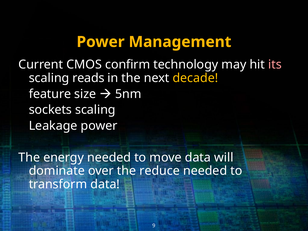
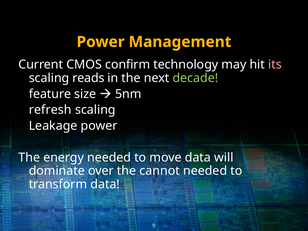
decade colour: yellow -> light green (195, 78)
sockets: sockets -> refresh (50, 110)
reduce: reduce -> cannot (160, 171)
